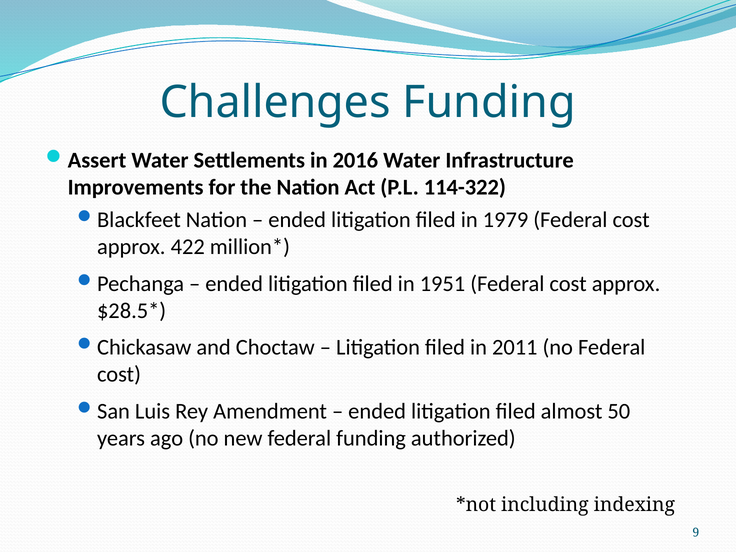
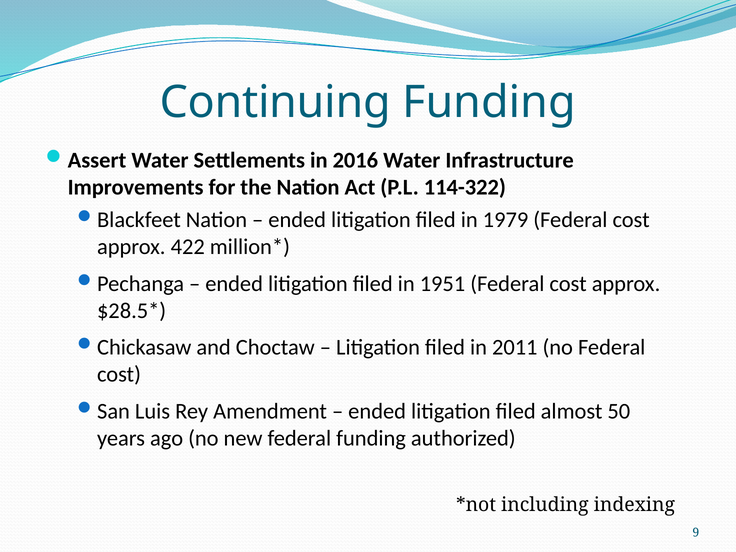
Challenges: Challenges -> Continuing (275, 102)
